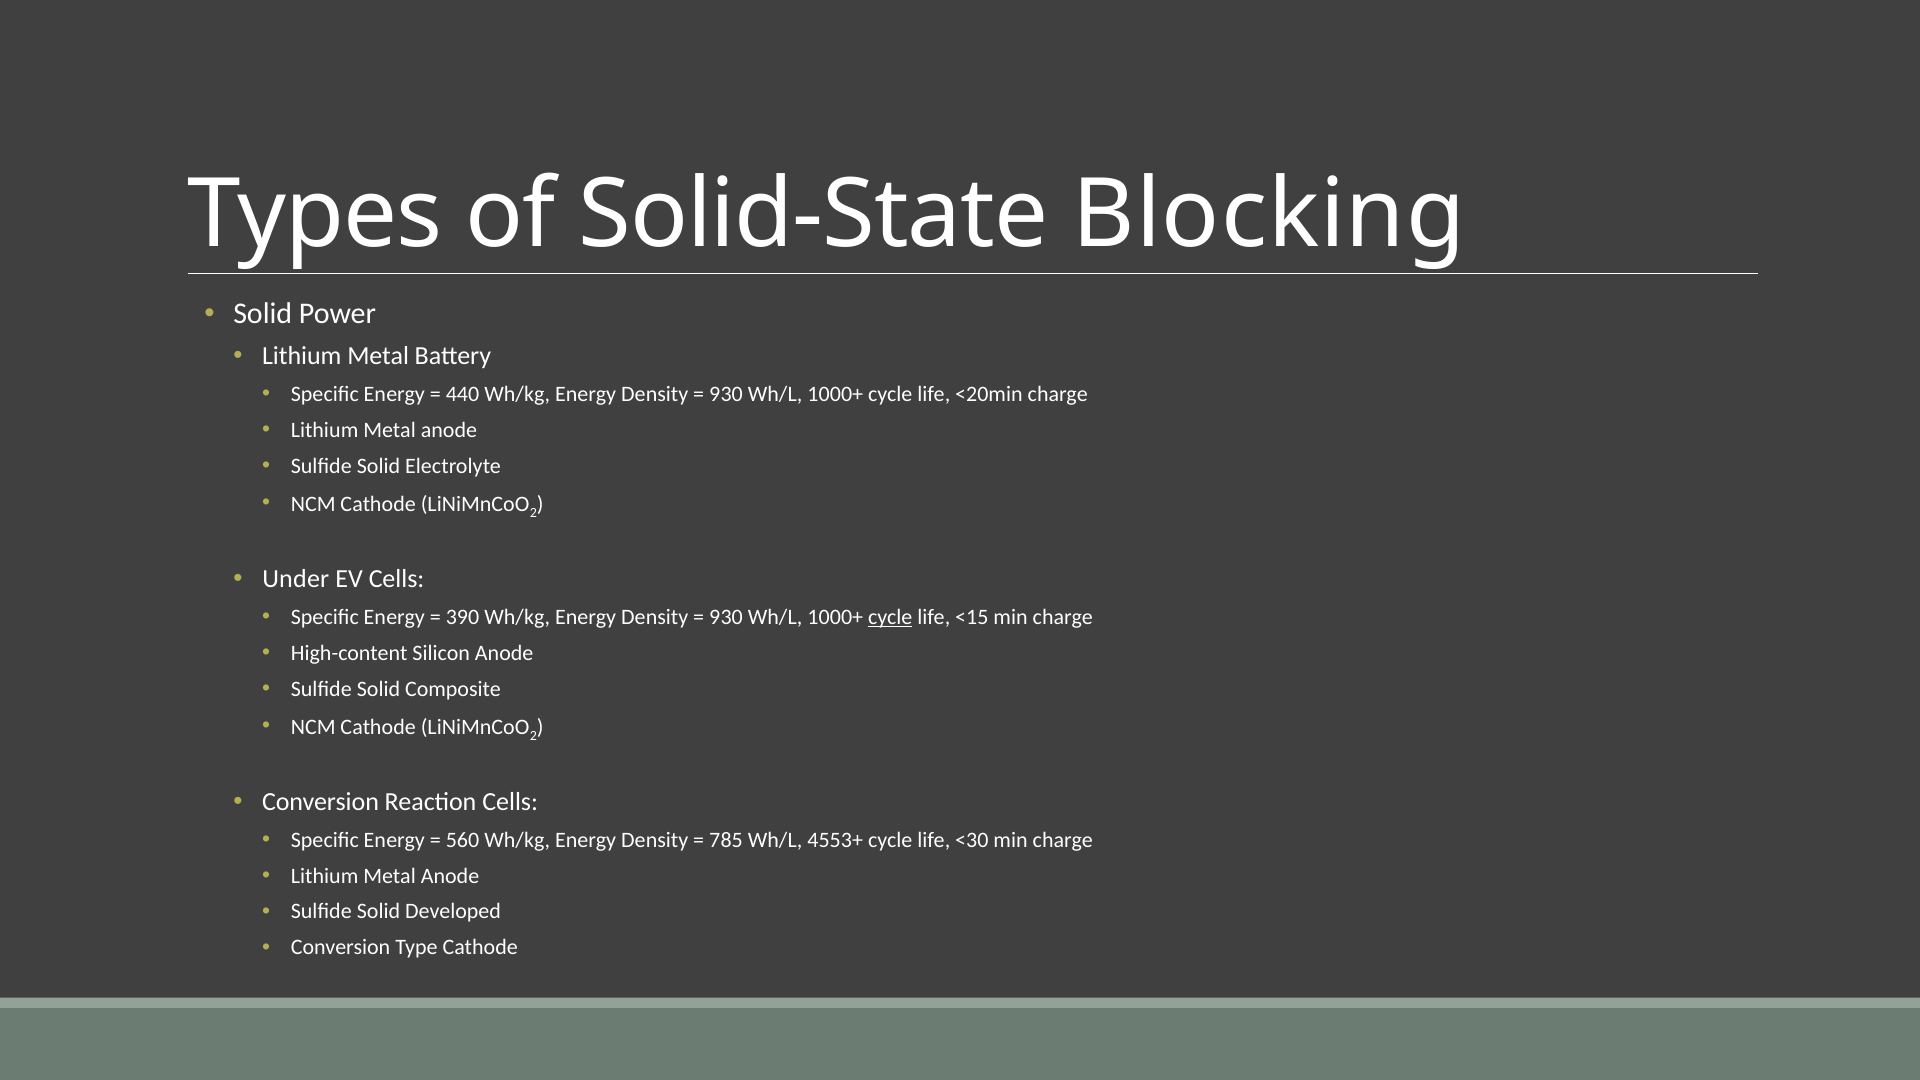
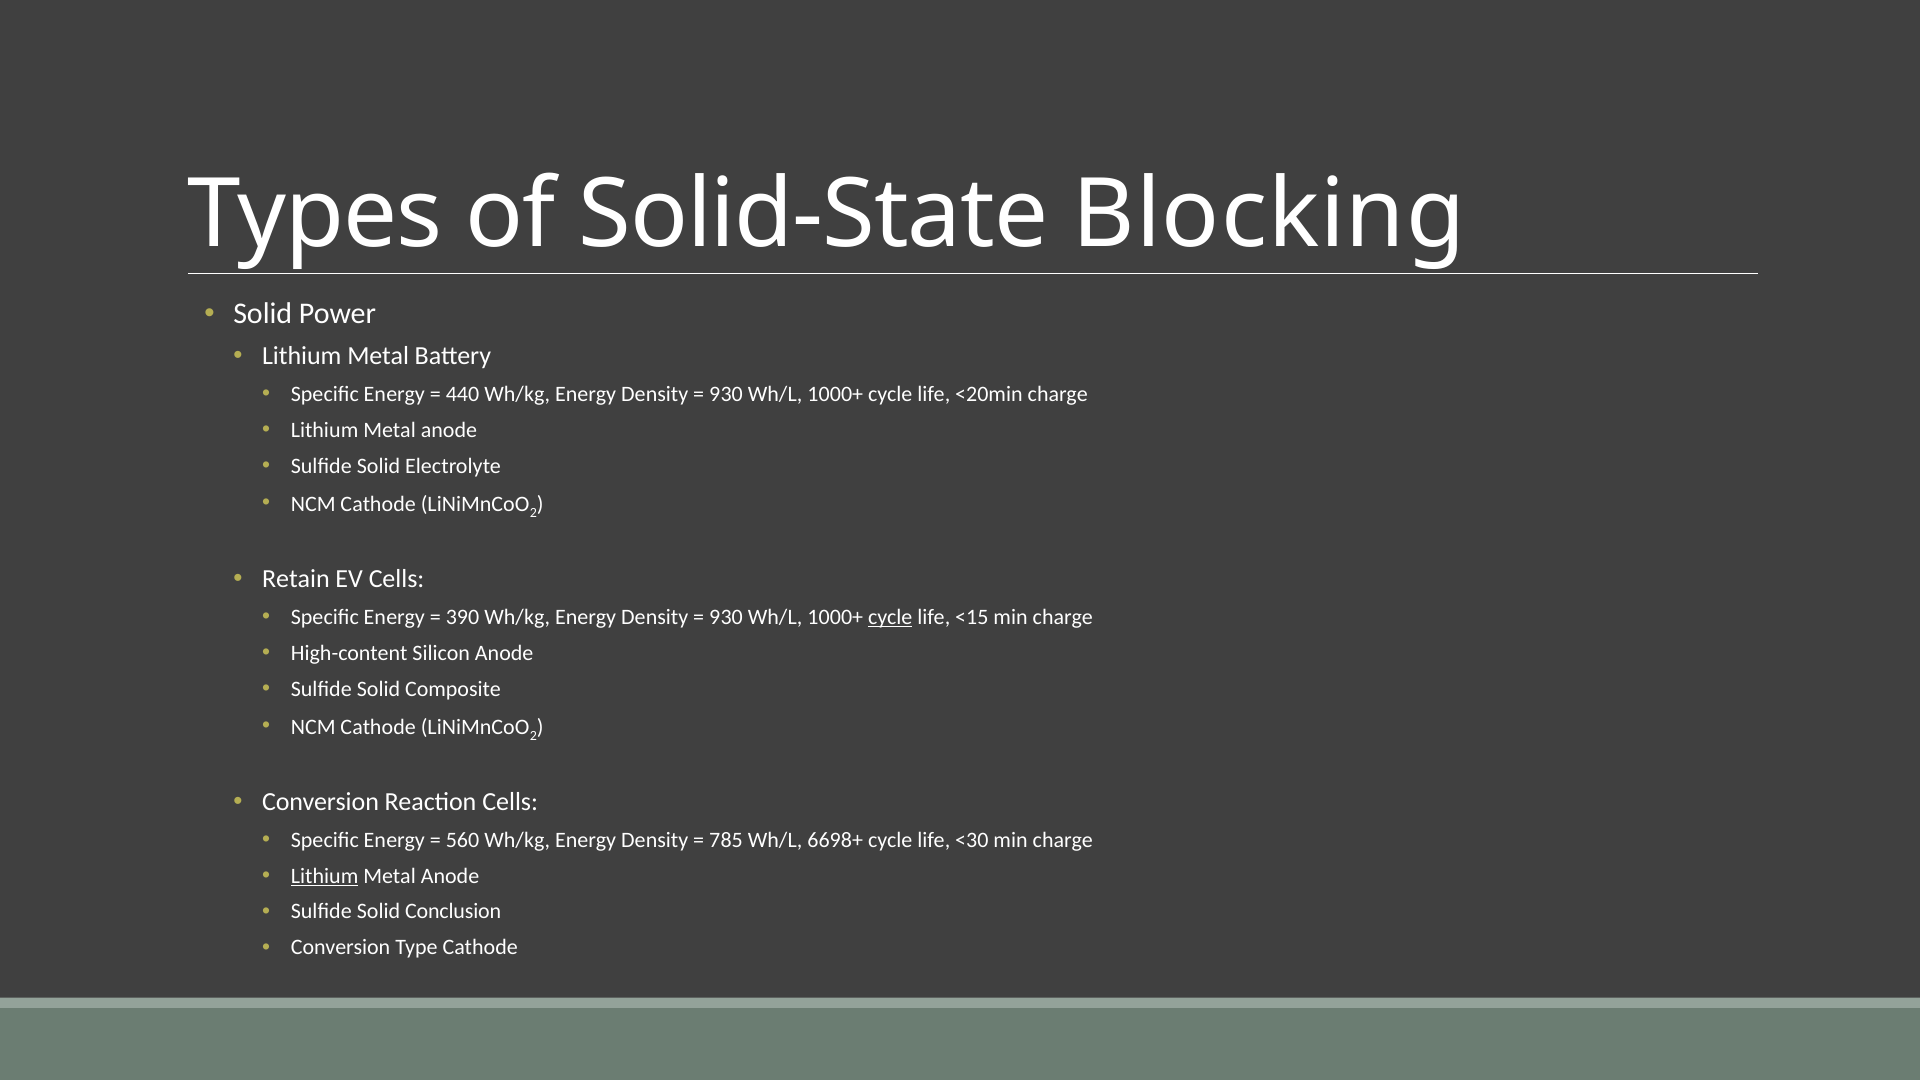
Under: Under -> Retain (296, 579)
4553+: 4553+ -> 6698+ (835, 840)
Lithium underline: none -> present (325, 876)
Developed: Developed -> Conclusion (453, 912)
